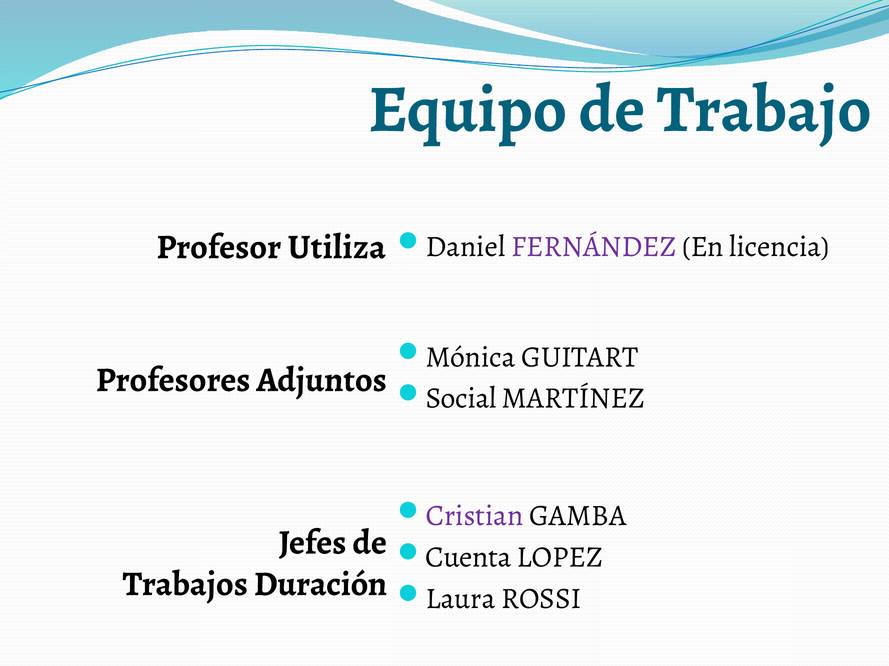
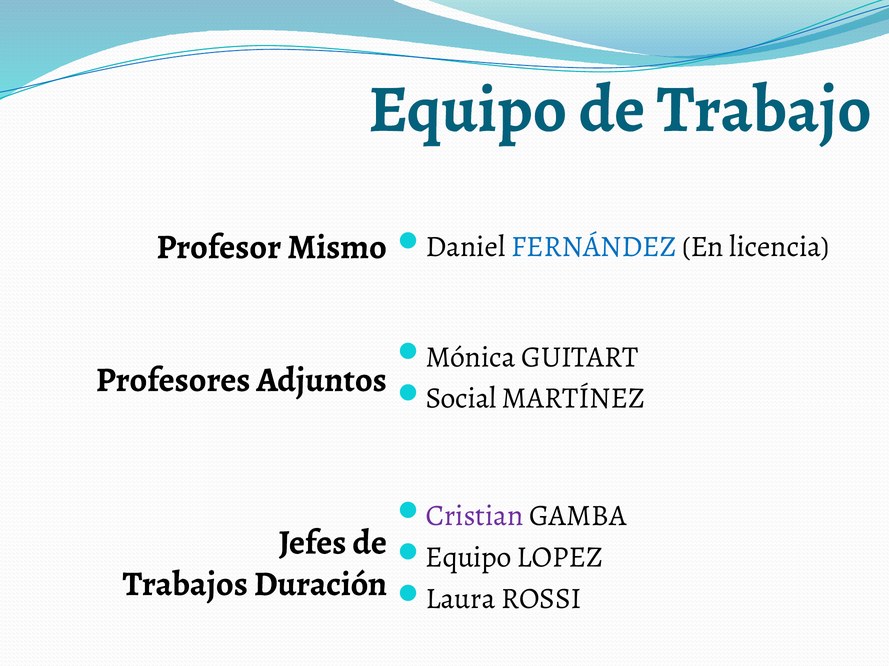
FERNÁNDEZ colour: purple -> blue (594, 247)
Utiliza: Utiliza -> Mismo (337, 247)
Cuenta: Cuenta -> Equipo (468, 558)
